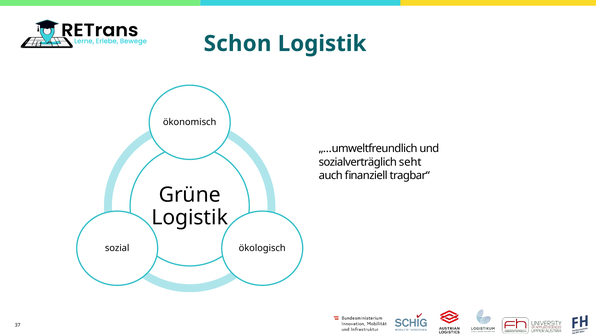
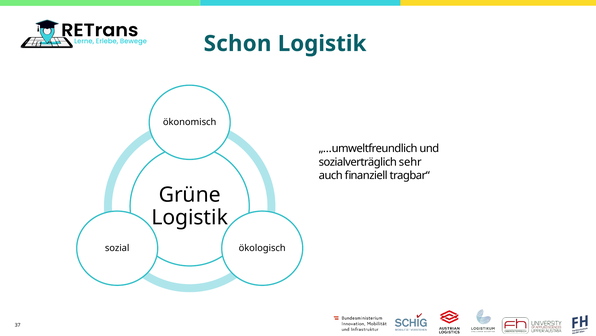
seht: seht -> sehr (410, 162)
